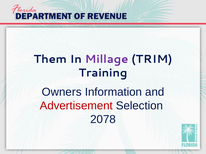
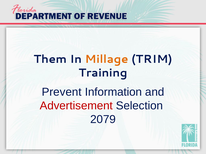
Millage colour: purple -> orange (107, 59)
Owners: Owners -> Prevent (62, 92)
2078: 2078 -> 2079 (103, 120)
